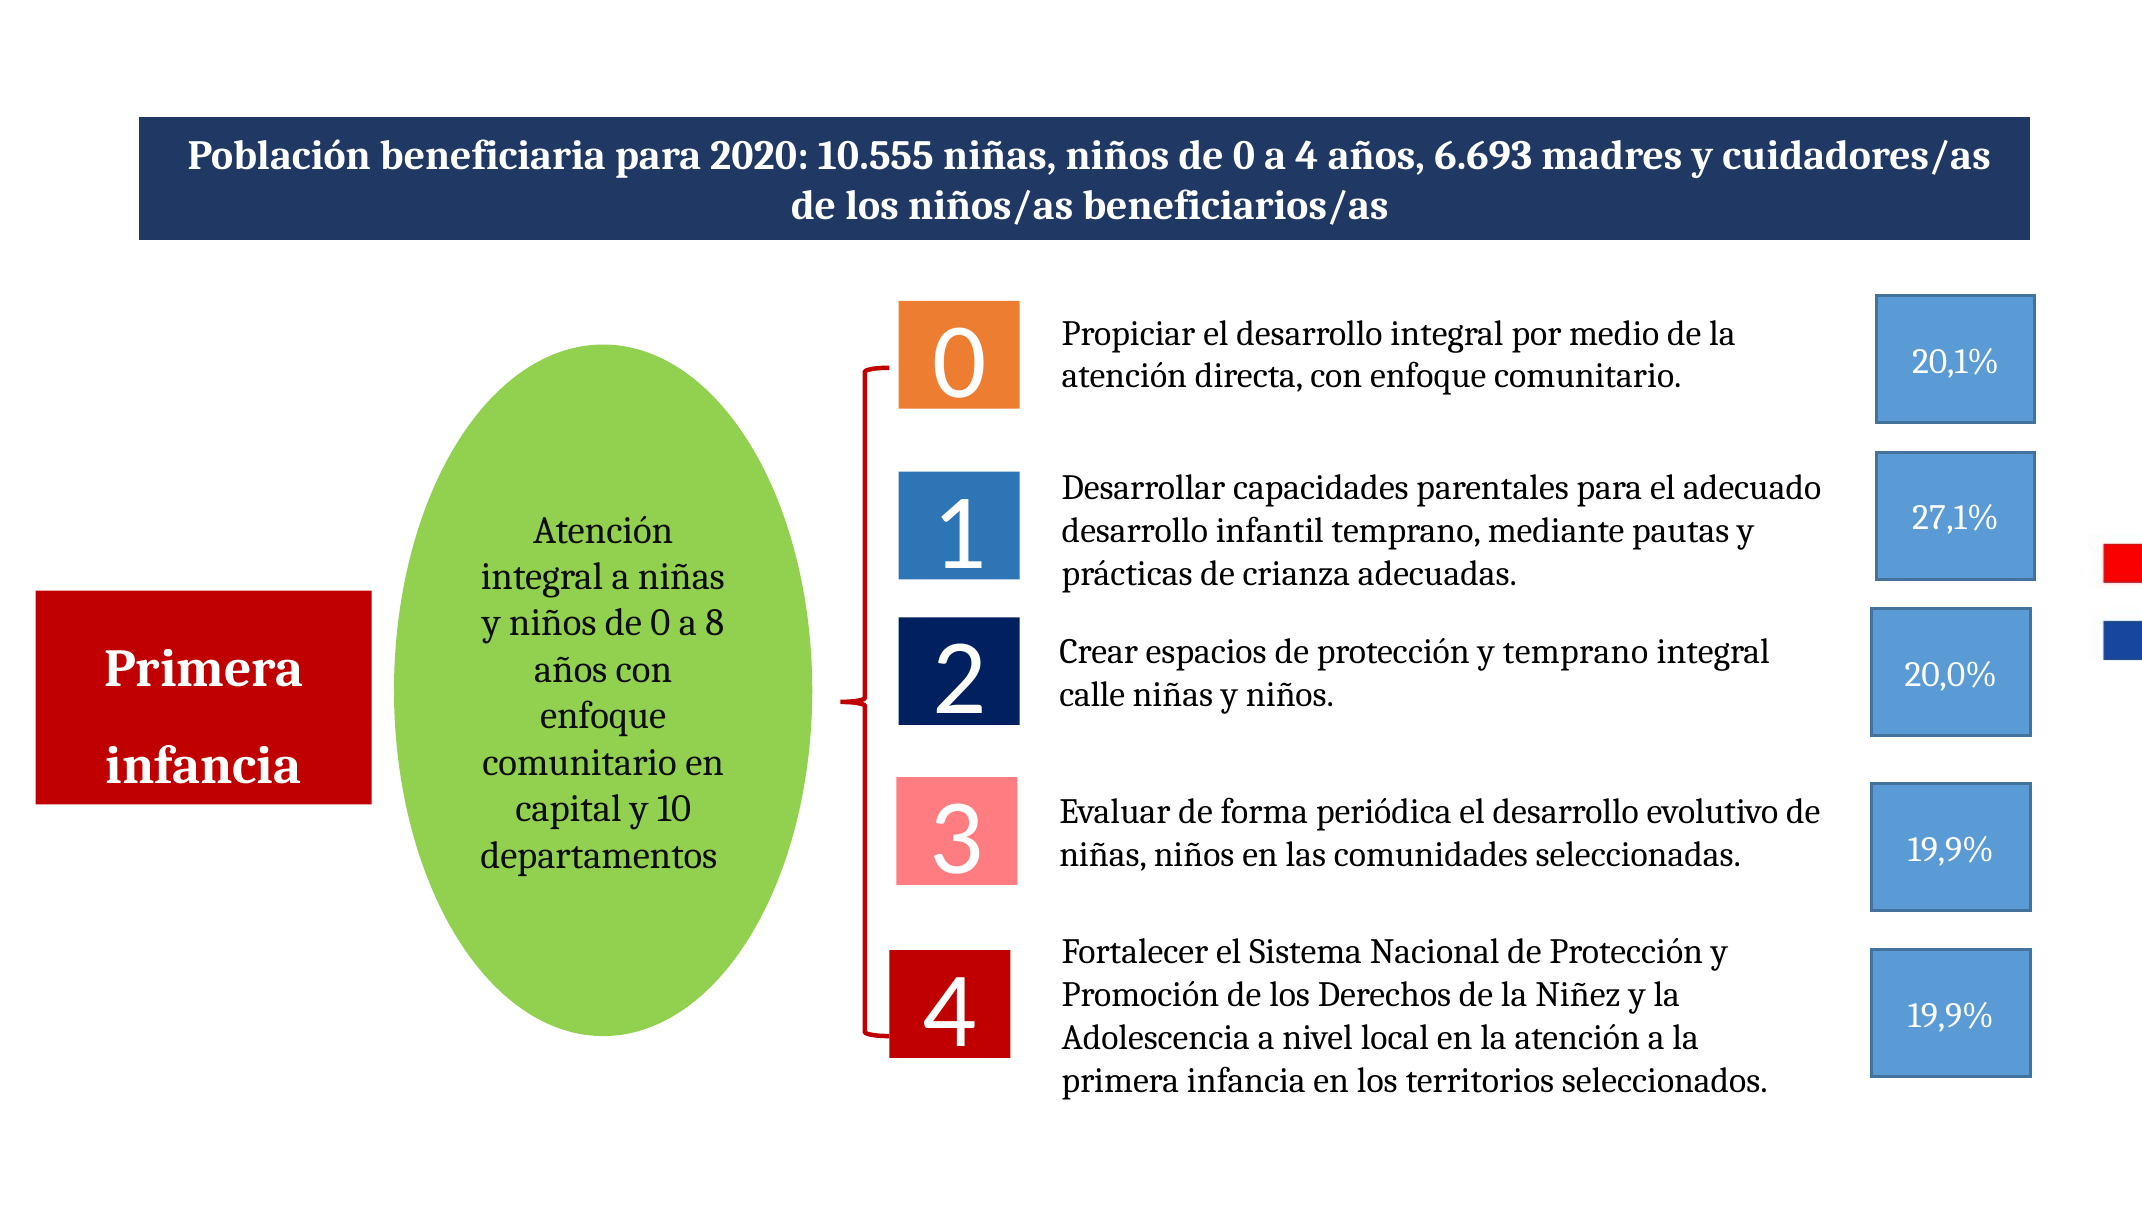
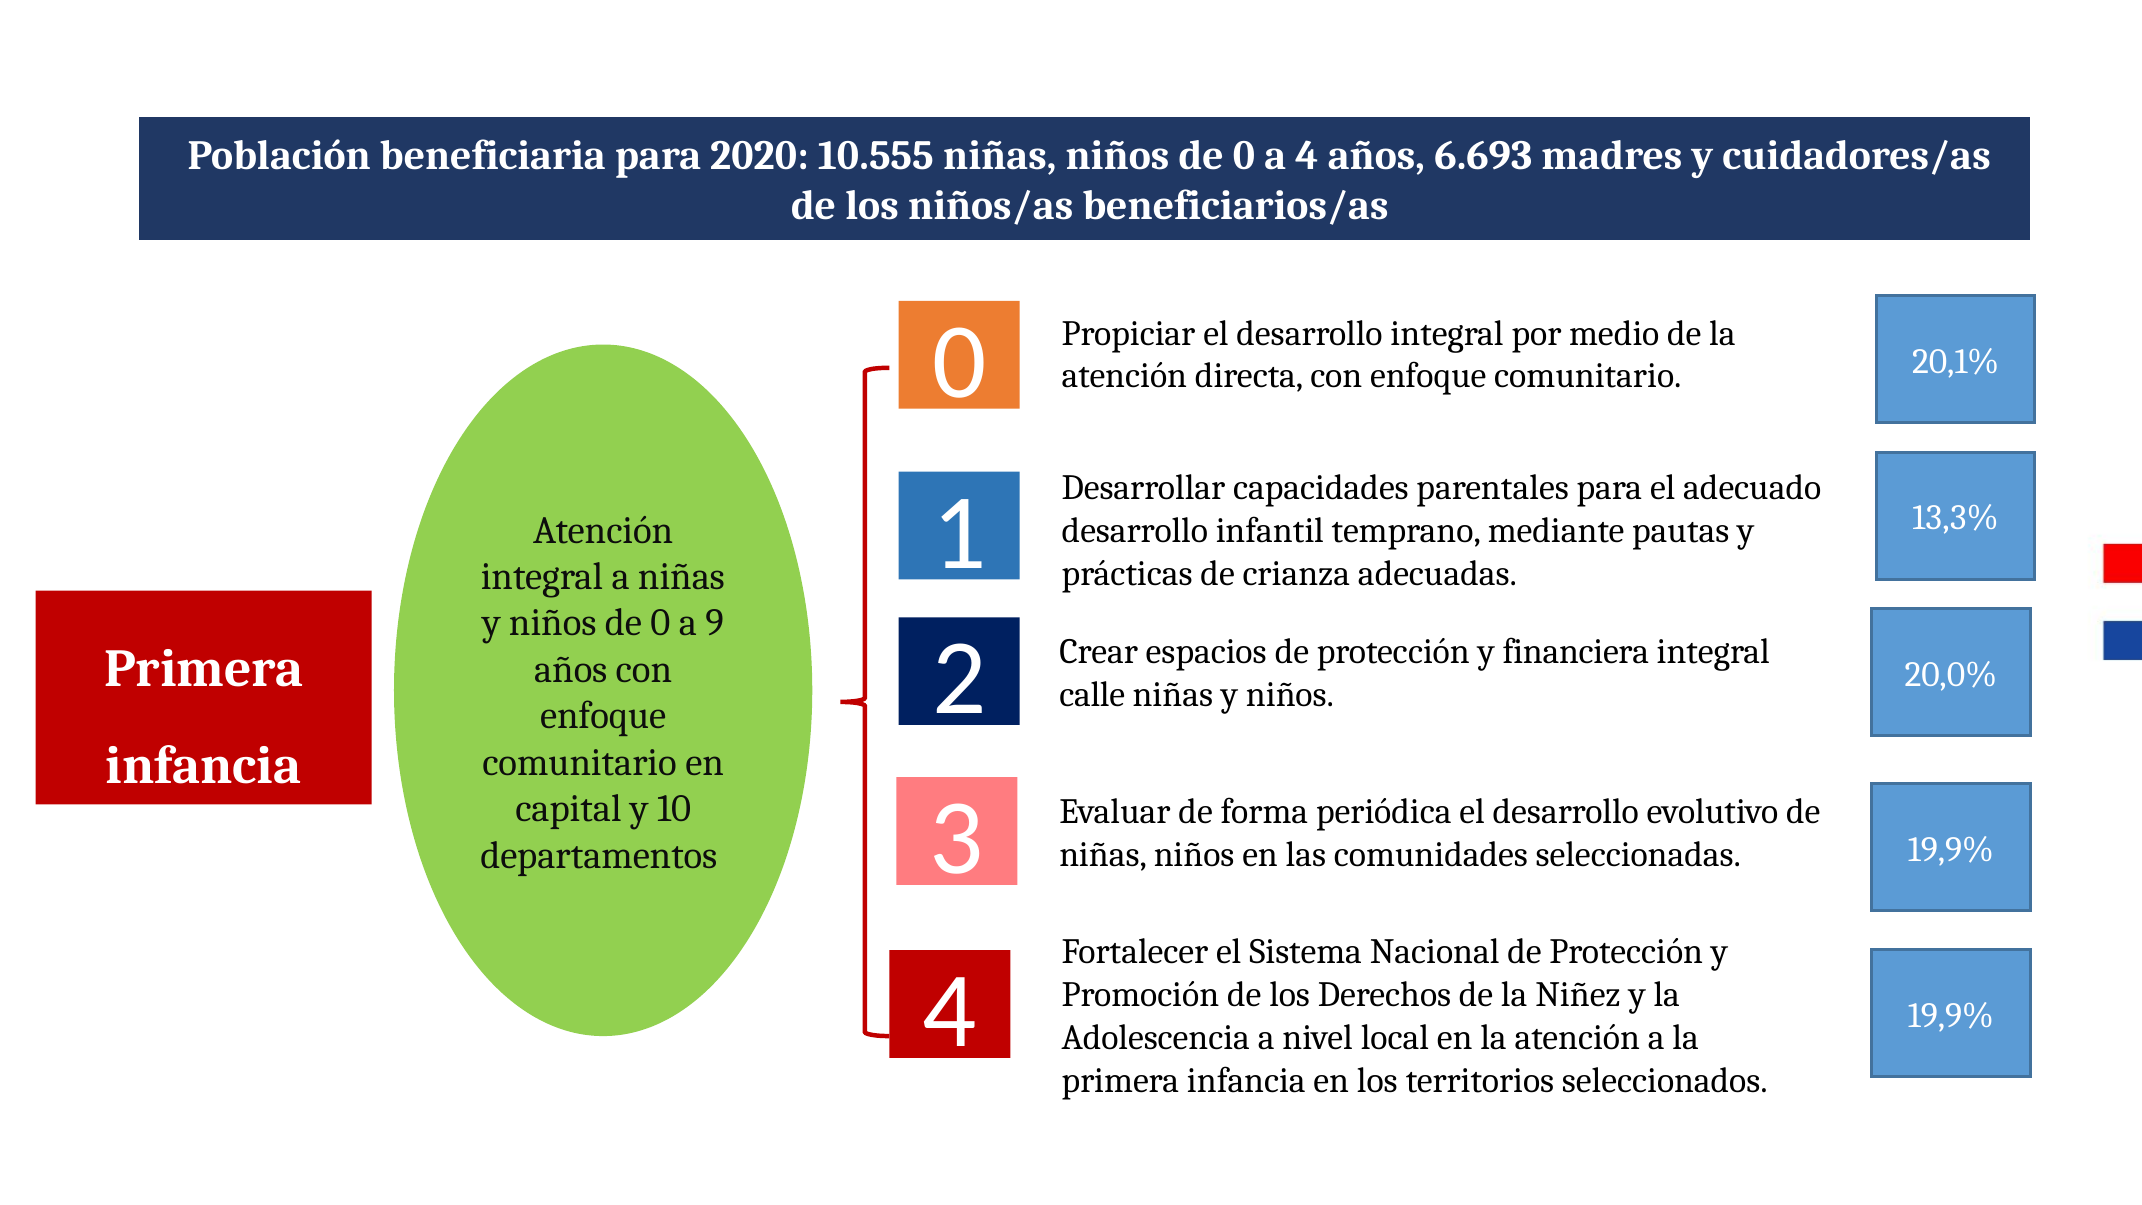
27,1%: 27,1% -> 13,3% (1955, 518)
8: 8 -> 9 (715, 623)
y temprano: temprano -> financiera (1576, 652)
